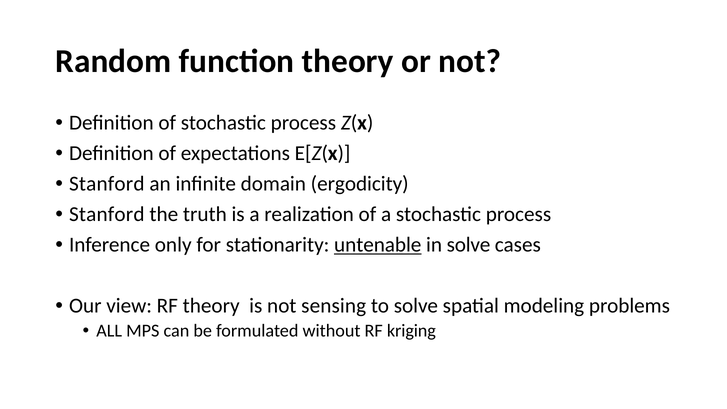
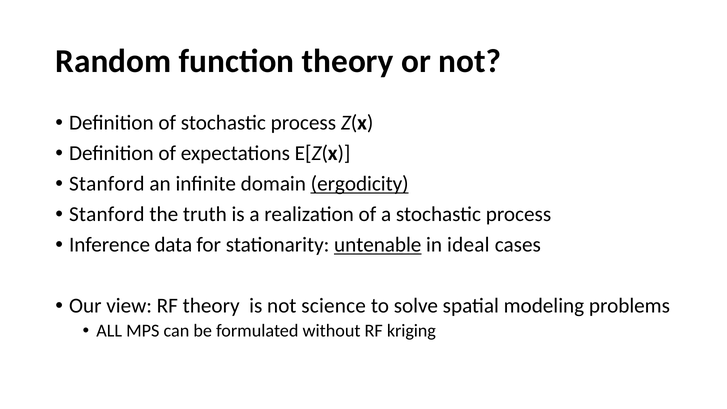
ergodicity underline: none -> present (360, 184)
only: only -> data (173, 245)
in solve: solve -> ideal (468, 245)
sensing: sensing -> science (334, 306)
